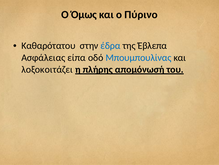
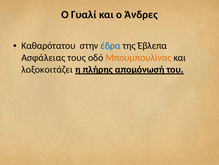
Όμως: Όμως -> Γυαλί (84, 14)
Πύρινο: Πύρινο -> Άνδρες (141, 14)
είπα: είπα -> τους (77, 57)
Μπουμπουλίνας colour: blue -> orange (139, 57)
